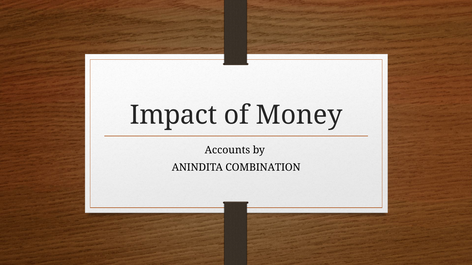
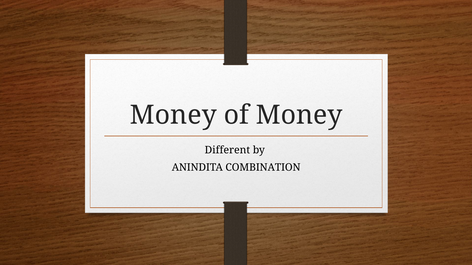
Impact: Impact -> Money (173, 115)
Accounts: Accounts -> Different (227, 150)
